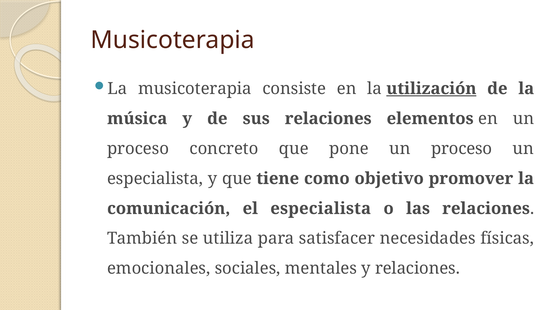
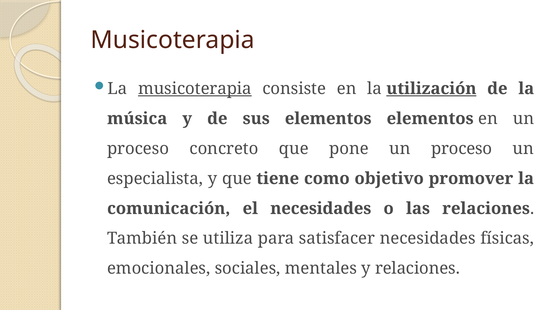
musicoterapia underline: none -> present (195, 89)
sus relaciones: relaciones -> elementos (328, 119)
el especialista: especialista -> necesidades (321, 208)
